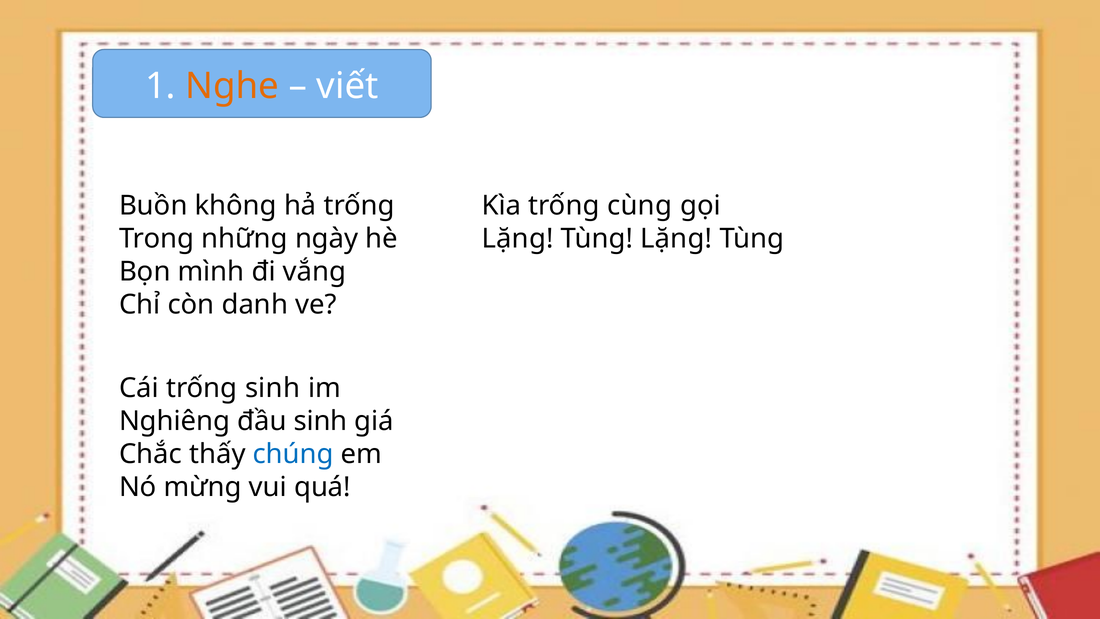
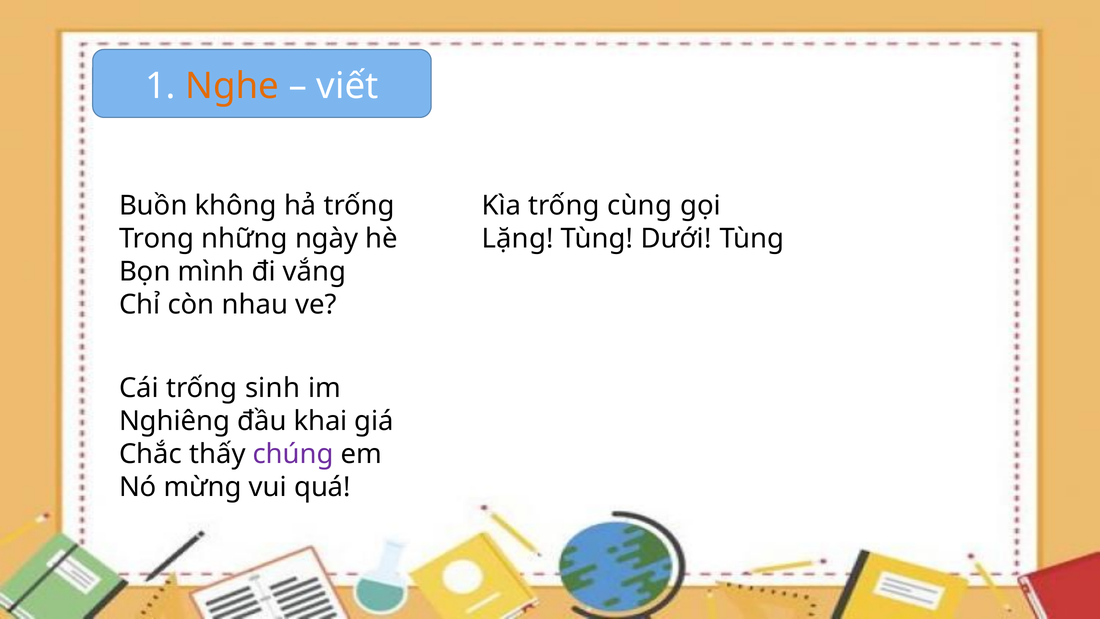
Tùng Lặng: Lặng -> Dưới (676, 239)
danh: danh -> nhau (255, 305)
đầu sinh: sinh -> khai (321, 421)
chúng colour: blue -> purple (293, 454)
